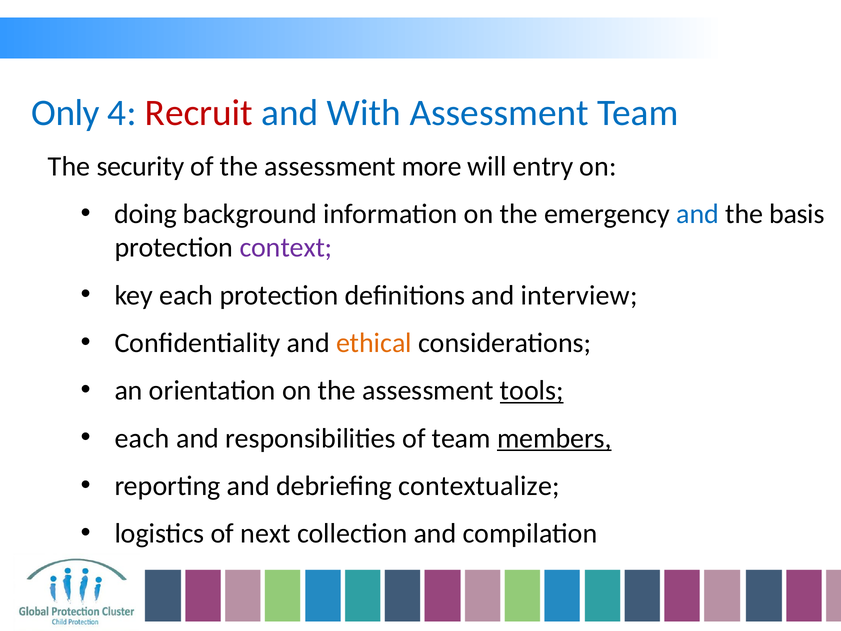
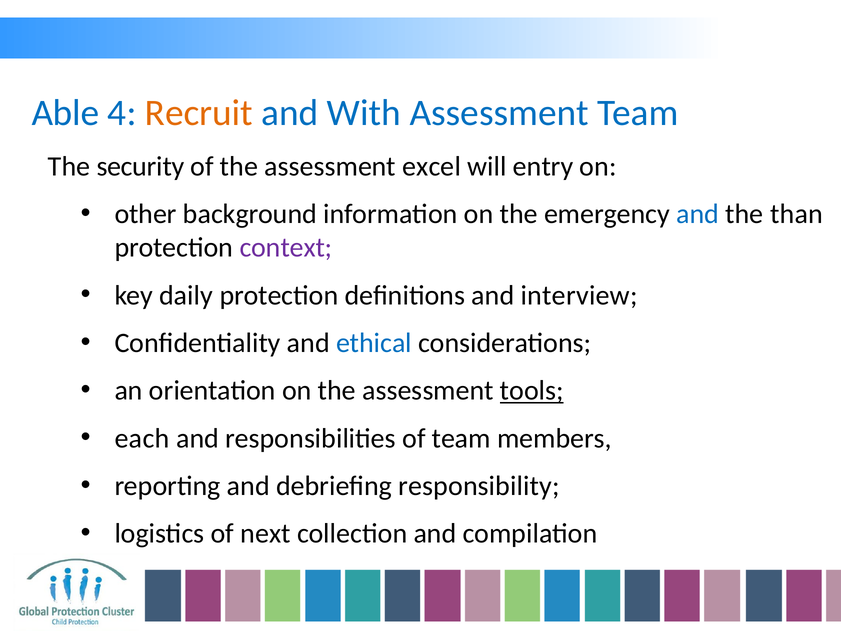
Only: Only -> Able (65, 113)
Recruit colour: red -> orange (199, 113)
more: more -> excel (432, 166)
doing: doing -> other (146, 214)
basis: basis -> than (797, 214)
key each: each -> daily (186, 295)
ethical colour: orange -> blue (374, 343)
members underline: present -> none (554, 438)
contextualize: contextualize -> responsibility (479, 486)
